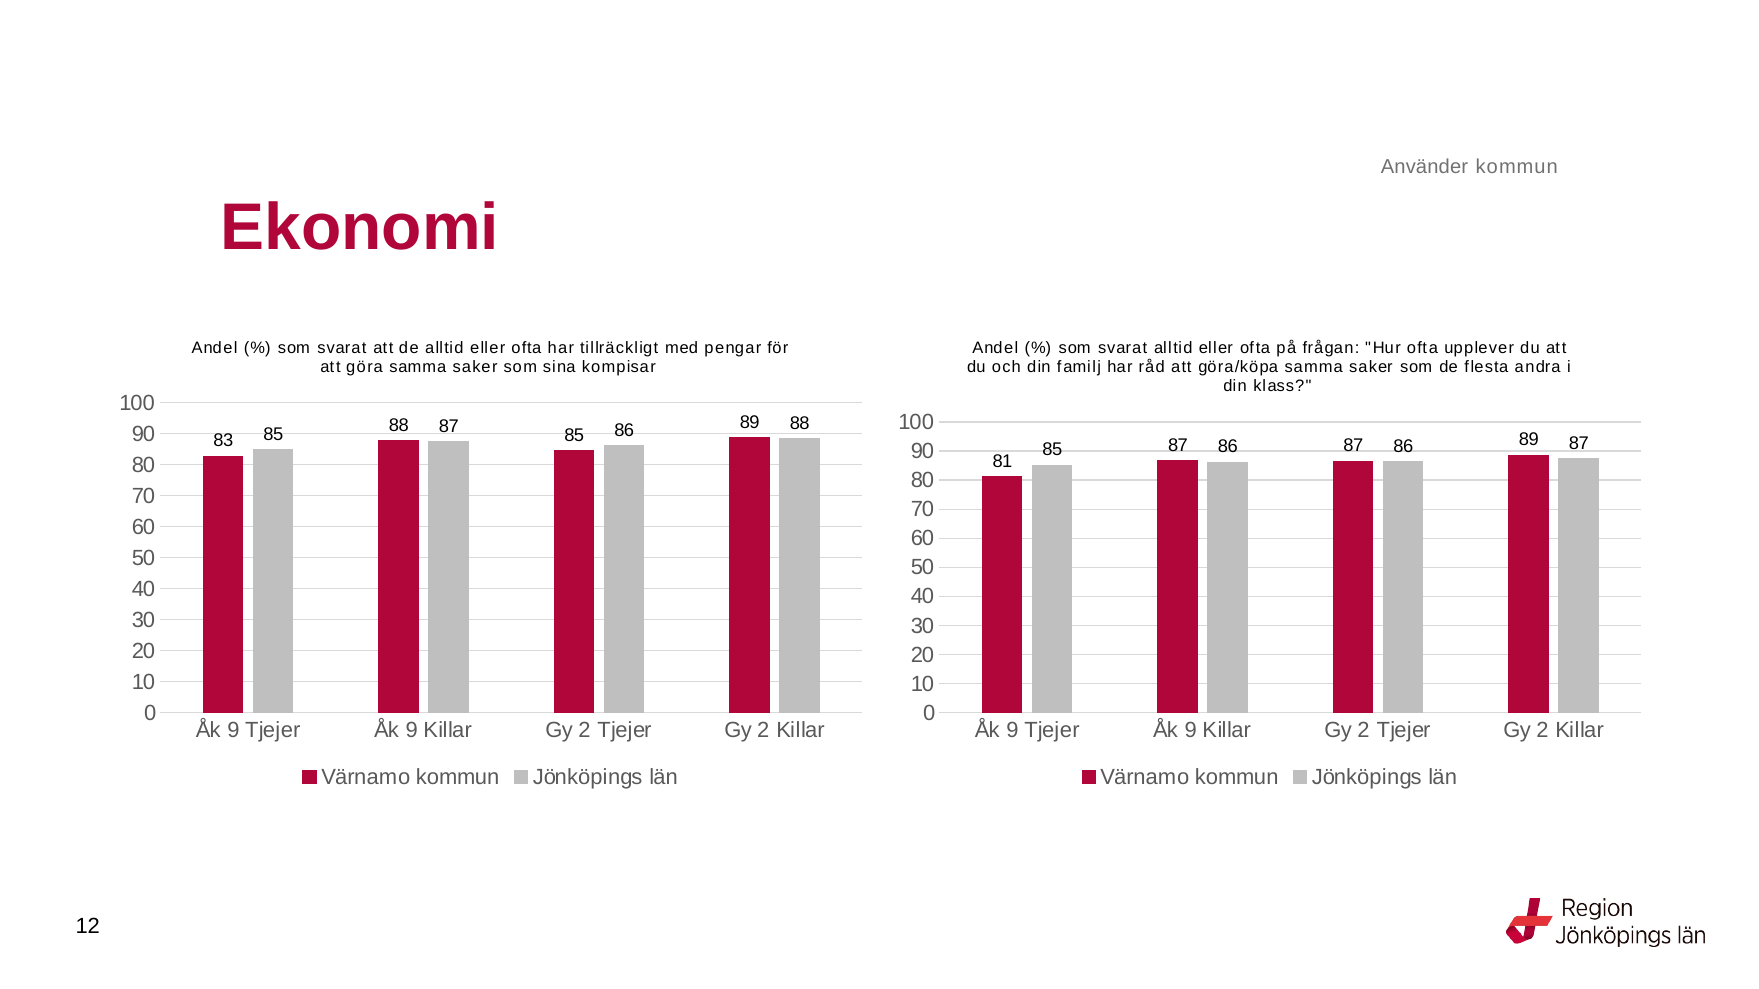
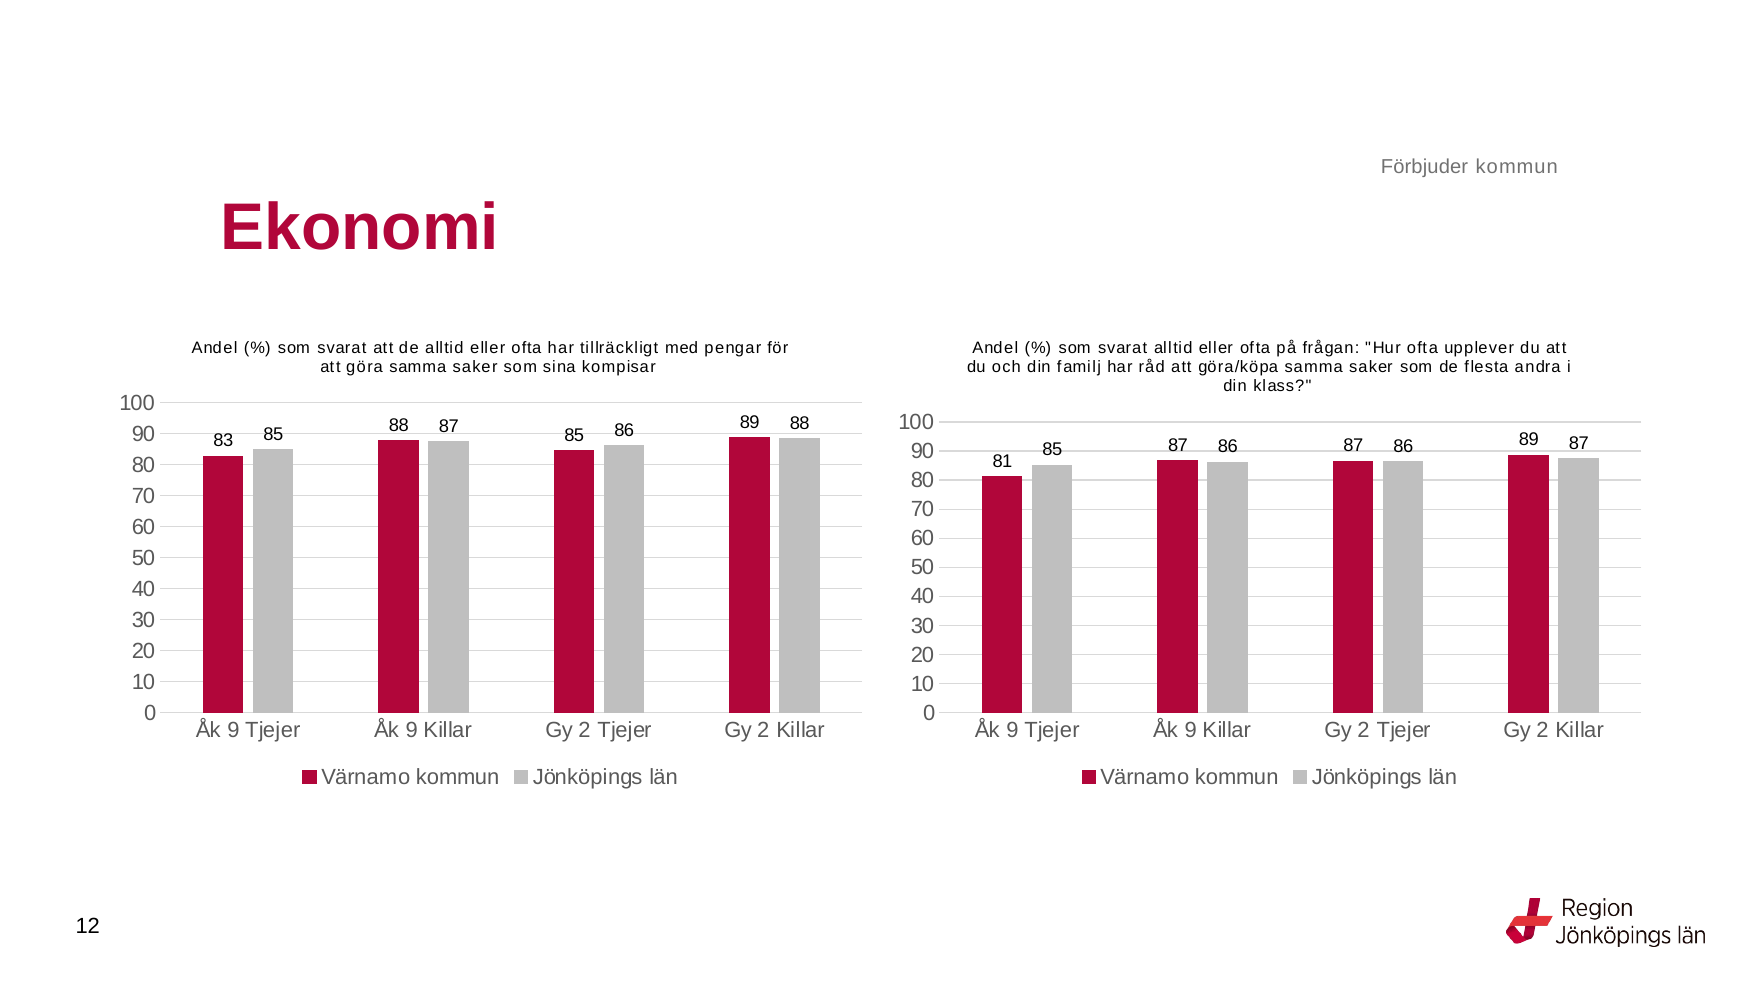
Använder: Använder -> Förbjuder (1424, 167)
